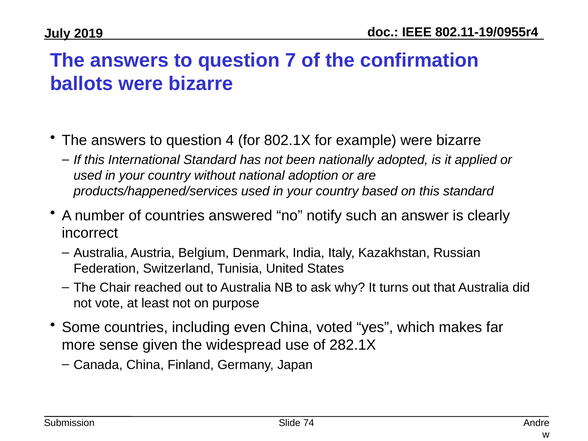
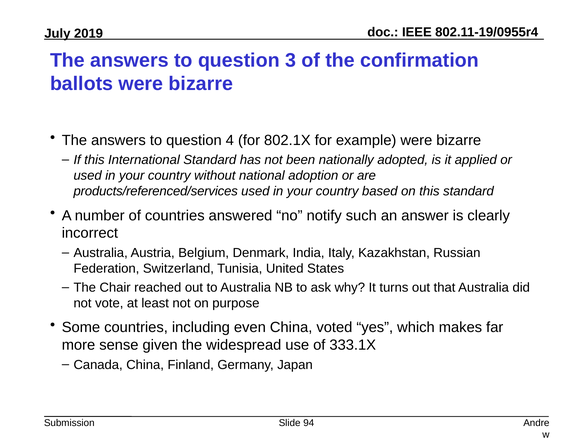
7: 7 -> 3 (291, 60)
products/happened/services: products/happened/services -> products/referenced/services (156, 191)
282.1X: 282.1X -> 333.1X (353, 345)
74: 74 -> 94 (309, 423)
